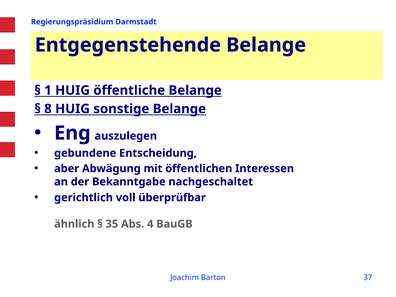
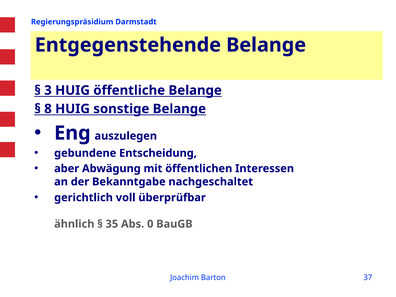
1: 1 -> 3 (48, 90)
4: 4 -> 0 (150, 224)
